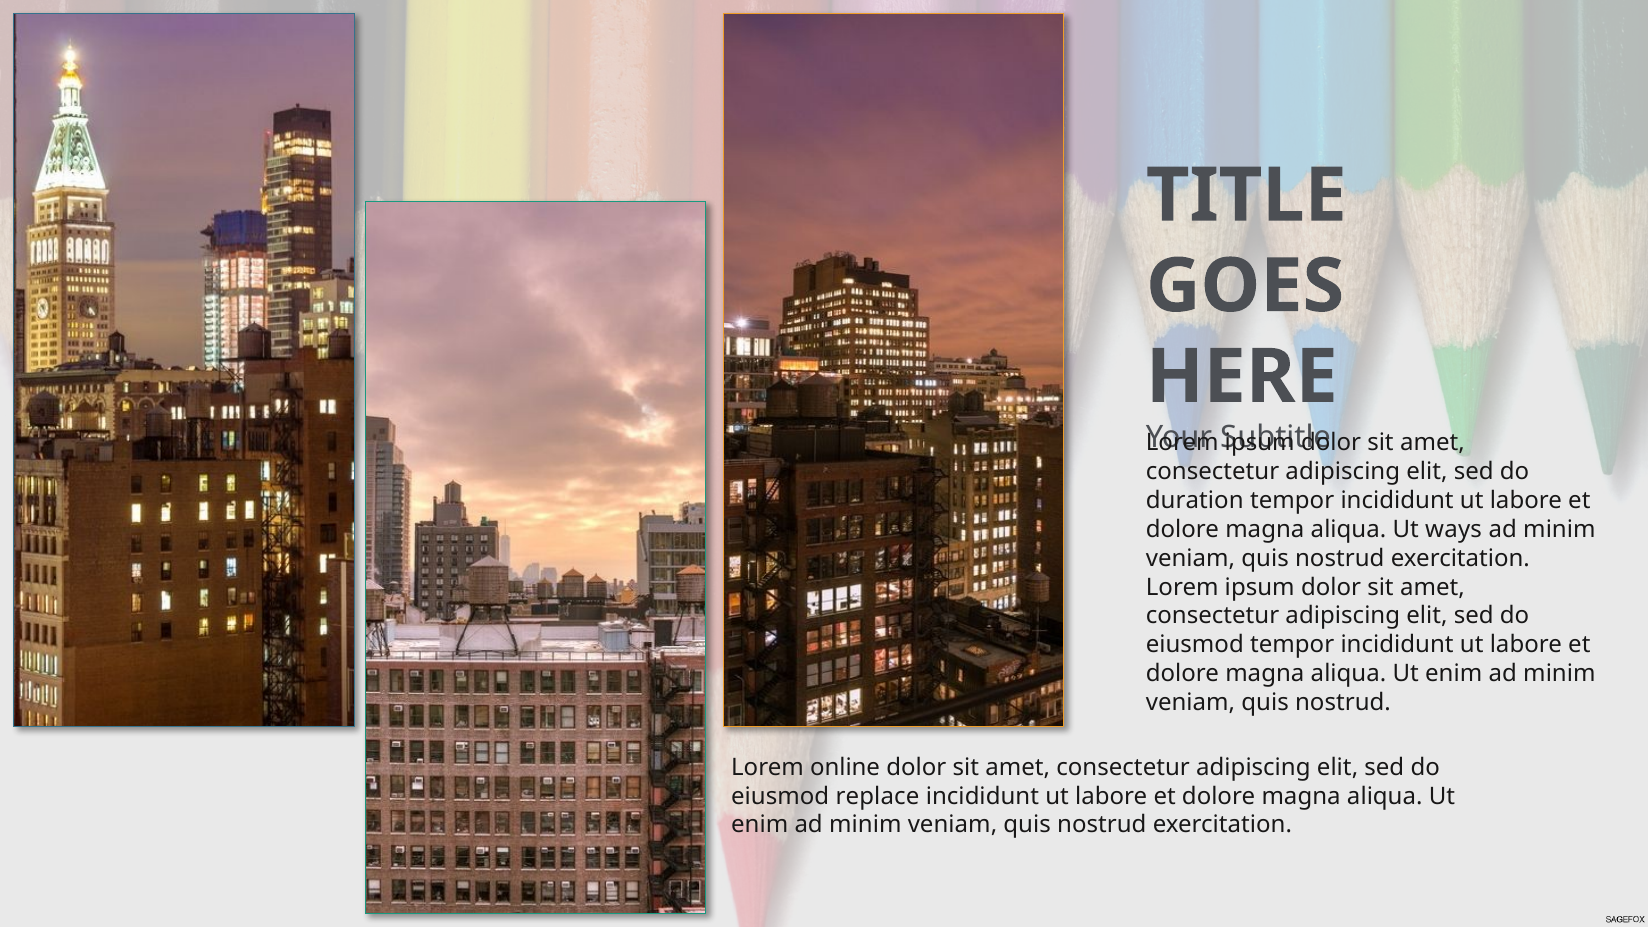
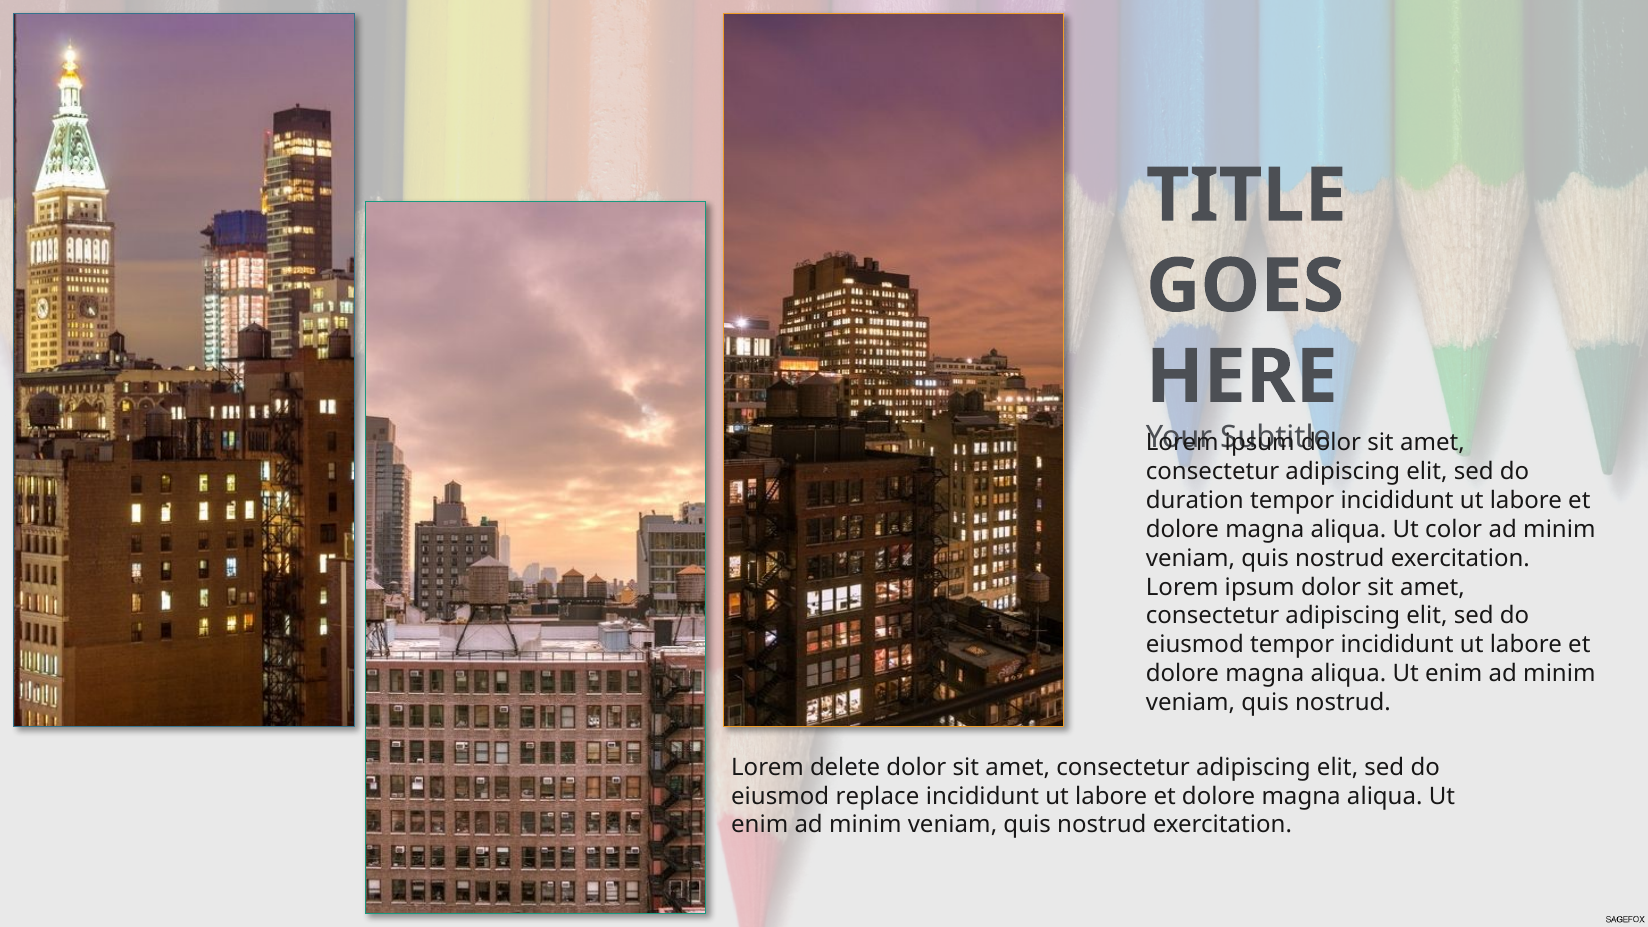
ways: ways -> color (1454, 529)
online: online -> delete (845, 767)
